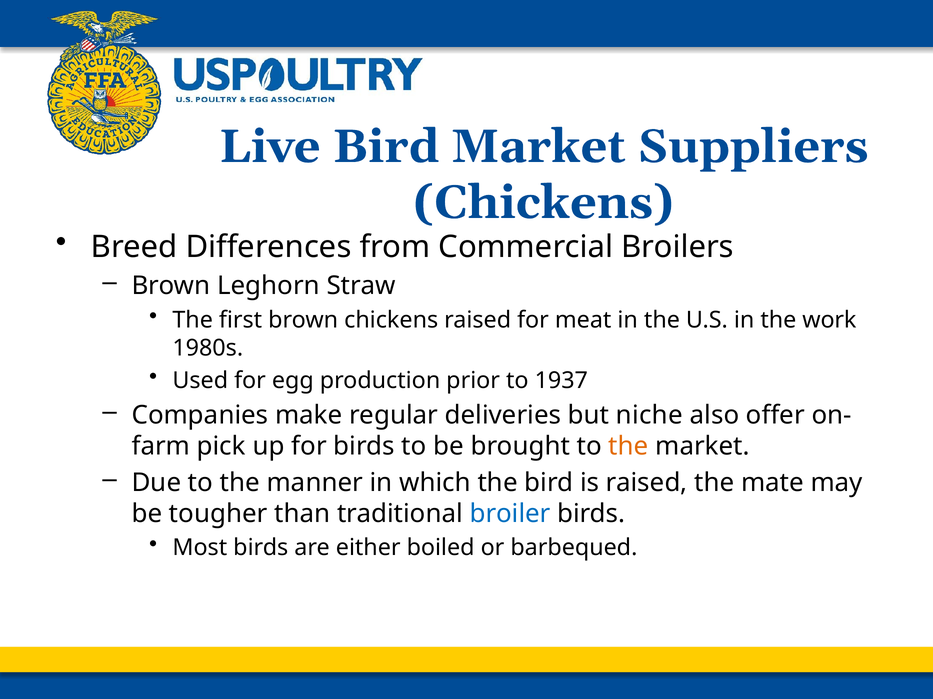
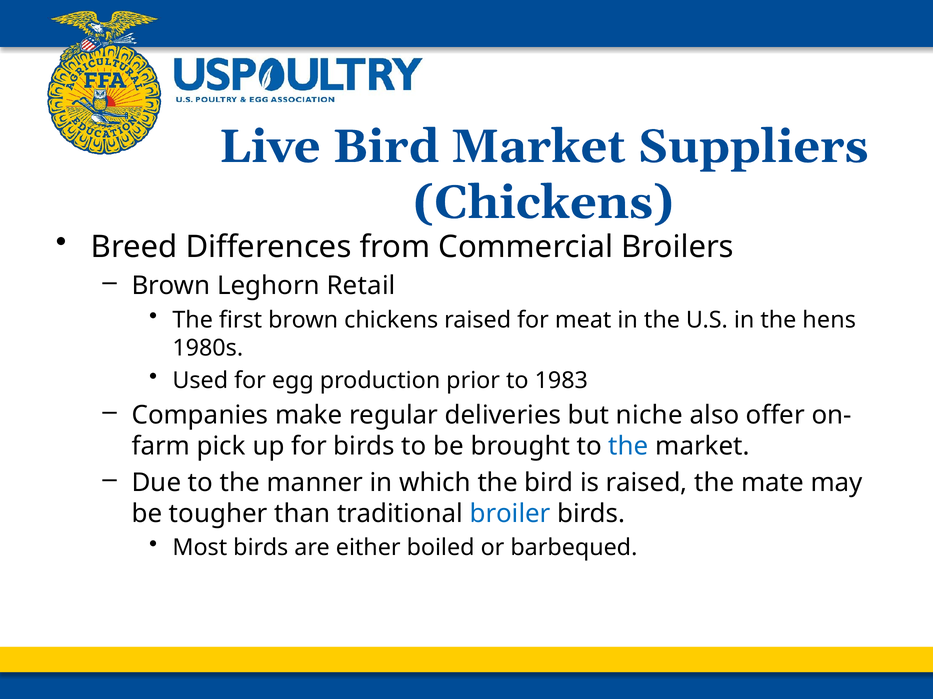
Straw: Straw -> Retail (361, 286)
work: work -> hens (829, 320)
1937: 1937 -> 1983 (561, 381)
the colour: orange -> blue (629, 447)
